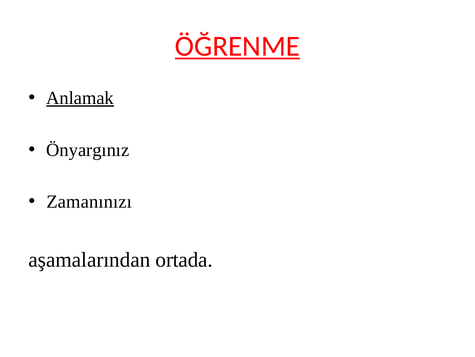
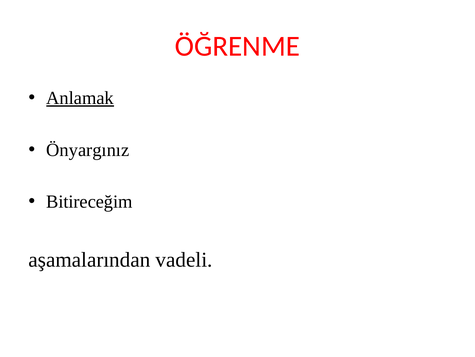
ÖĞRENME underline: present -> none (237, 46)
Zamanınızı: Zamanınızı -> Bitireceğim (89, 201)
ortada: ortada -> vadeli (184, 259)
